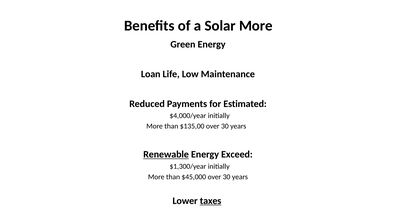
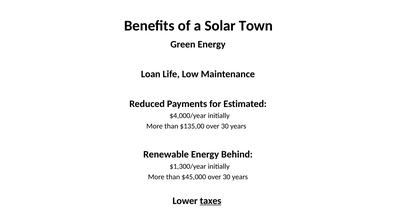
Solar More: More -> Town (256, 26)
Renewable underline: present -> none (166, 154)
Exceed: Exceed -> Behind (237, 154)
